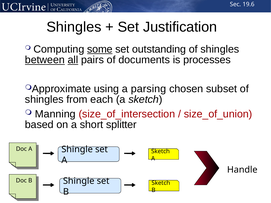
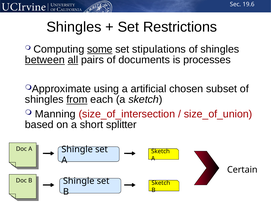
Justification: Justification -> Restrictions (180, 27)
outstanding: outstanding -> stipulations (159, 49)
parsing: parsing -> artificial (149, 89)
from underline: none -> present (77, 100)
Handle: Handle -> Certain (242, 170)
